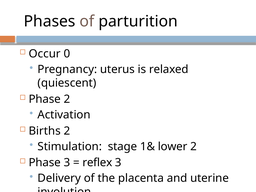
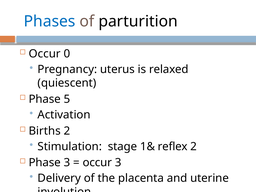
Phases colour: black -> blue (50, 21)
Phase 2: 2 -> 5 (67, 99)
lower: lower -> reflex (173, 146)
reflex: reflex -> occur (97, 163)
